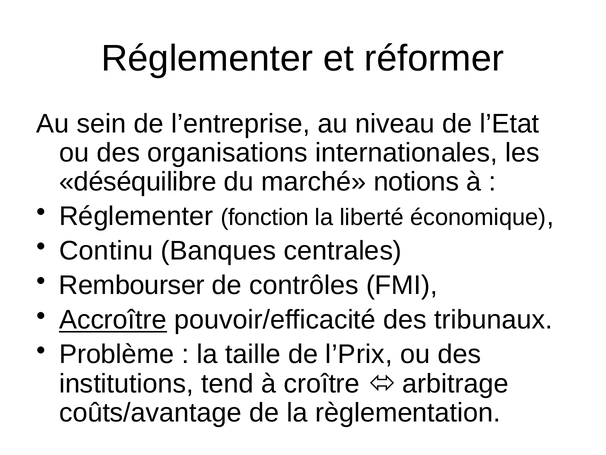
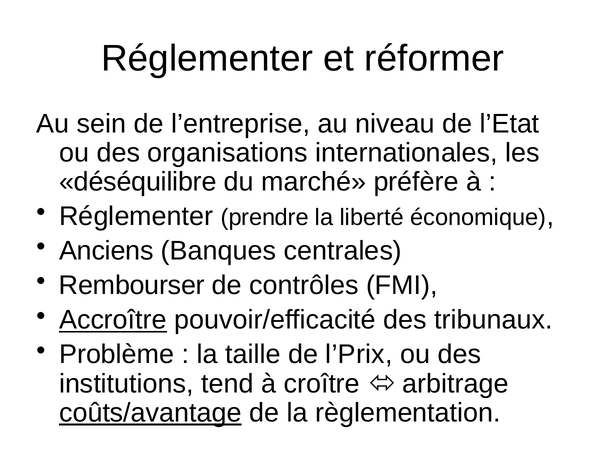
notions: notions -> préfère (416, 182)
fonction: fonction -> prendre (265, 217)
Continu: Continu -> Anciens (106, 251)
coûts/avantage underline: none -> present (150, 412)
